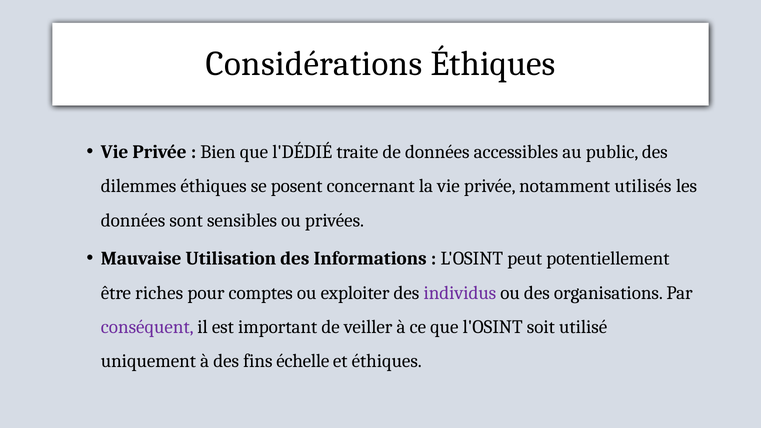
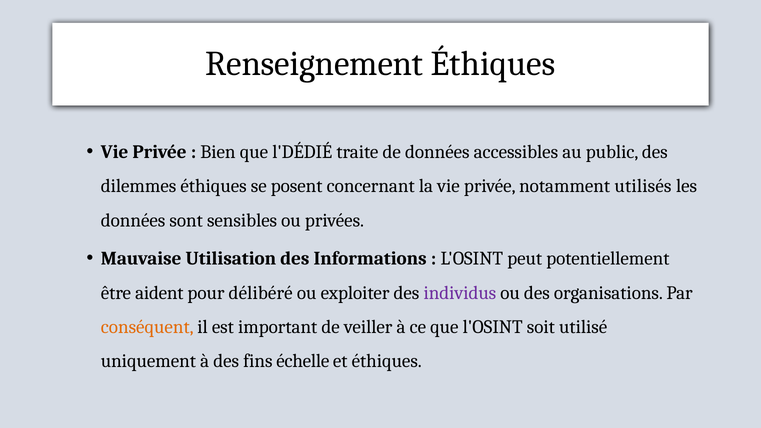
Considérations: Considérations -> Renseignement (314, 64)
riches: riches -> aident (159, 293)
comptes: comptes -> délibéré (261, 293)
conséquent colour: purple -> orange (147, 327)
